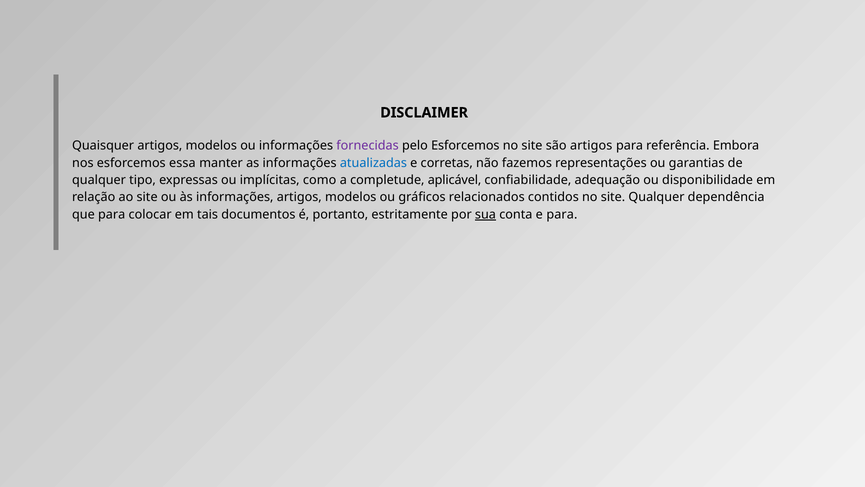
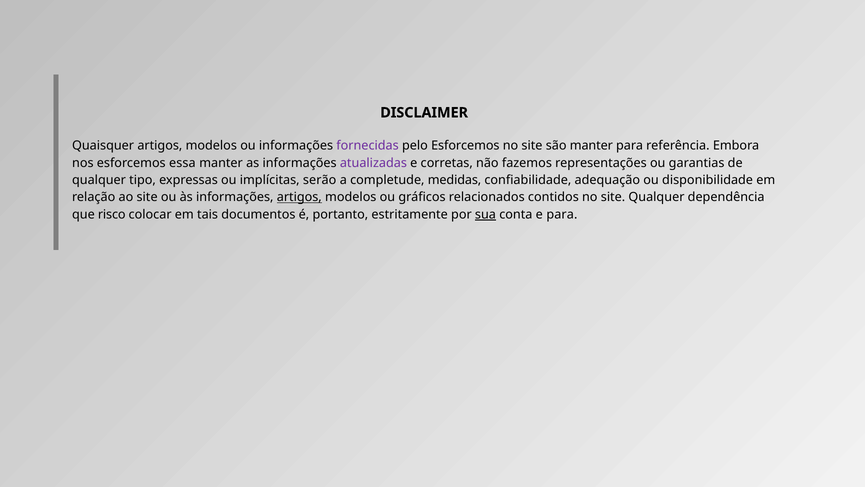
são artigos: artigos -> manter (591, 146)
atualizadas colour: blue -> purple (373, 163)
como: como -> serão (320, 180)
aplicável: aplicável -> medidas (455, 180)
artigos underline: none -> present (299, 197)
que para: para -> risco (112, 214)
